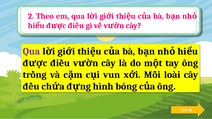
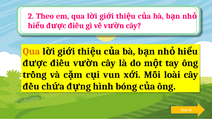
Qua colour: purple -> orange (31, 52)
